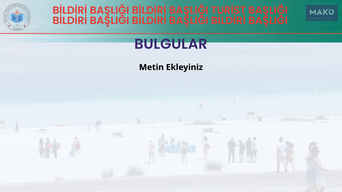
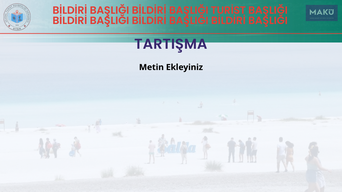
BULGULAR: BULGULAR -> TARTIŞMA (171, 44)
